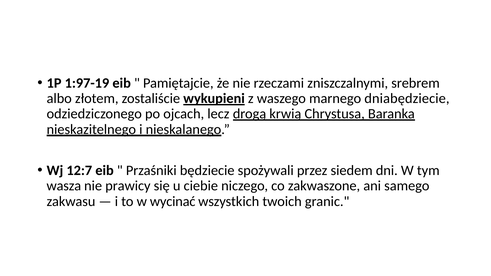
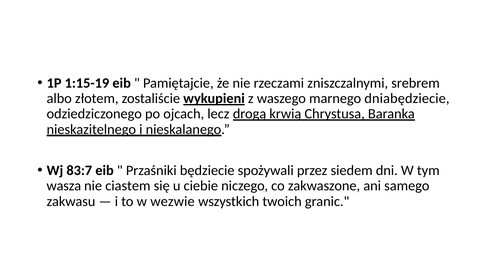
1:97-19: 1:97-19 -> 1:15-19 (87, 83)
12:7: 12:7 -> 83:7 (79, 171)
prawicy: prawicy -> ciastem (128, 186)
wycinać: wycinać -> wezwie (173, 202)
